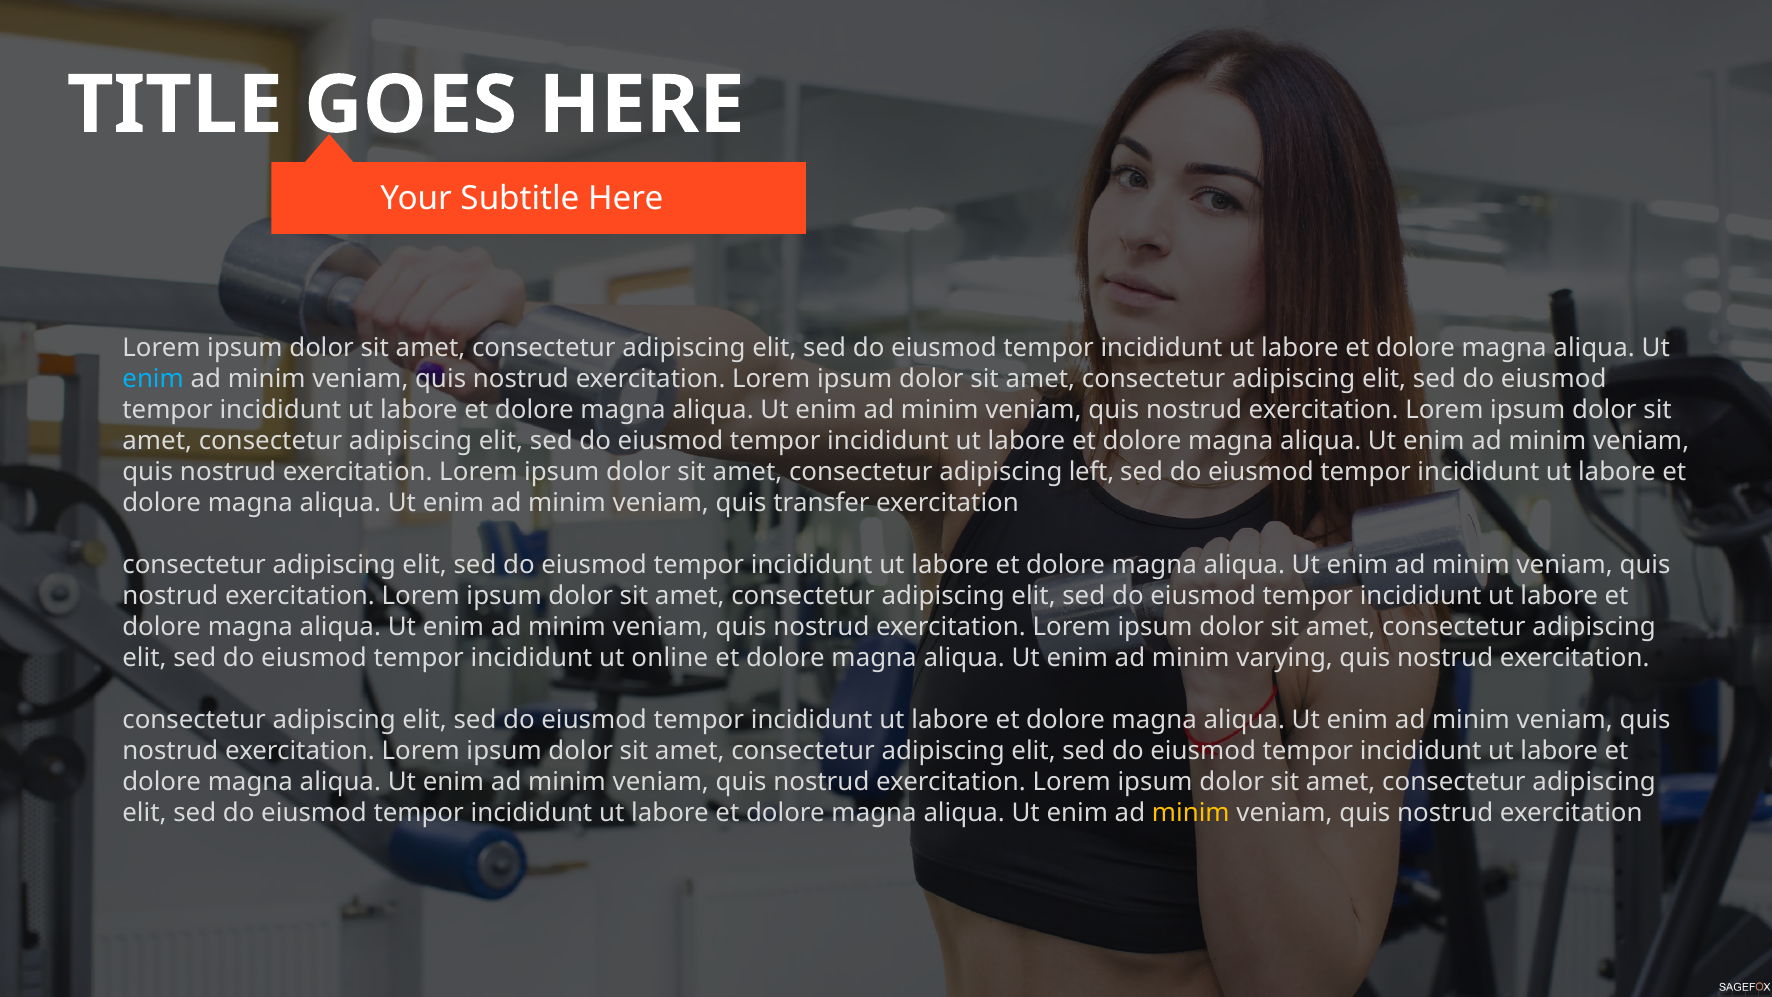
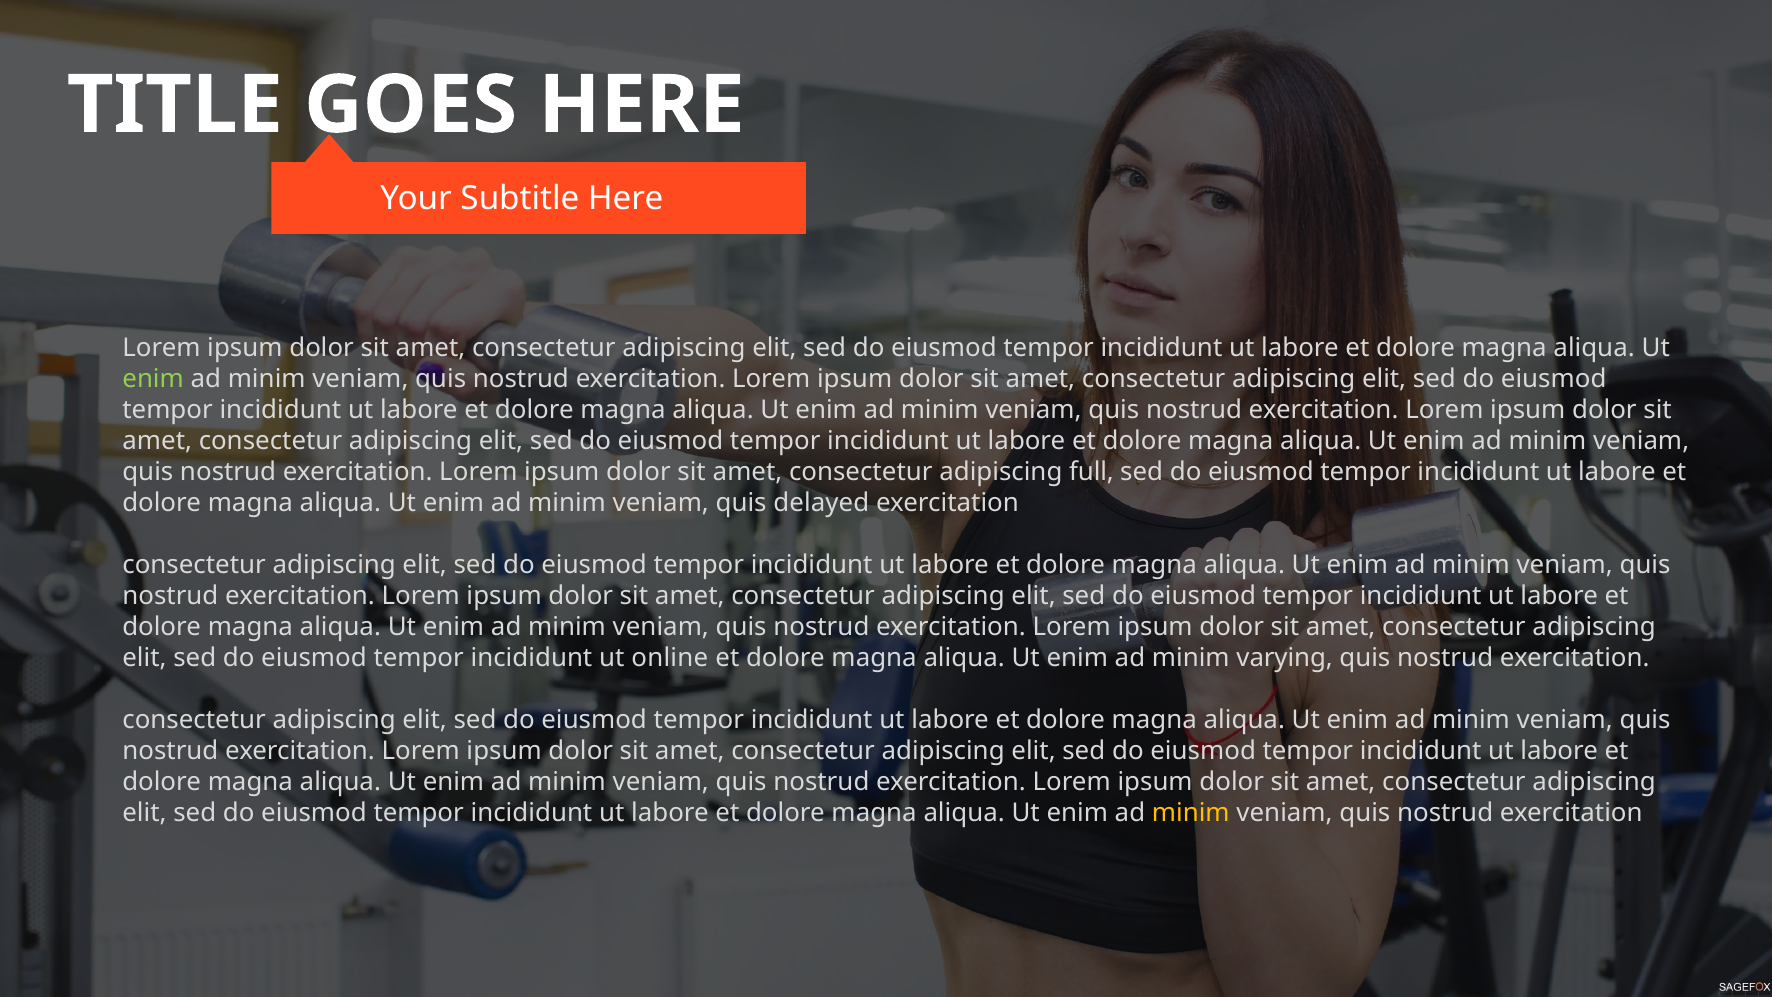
enim colour: light blue -> light green (153, 379)
left: left -> full (1091, 472)
transfer: transfer -> delayed (821, 503)
